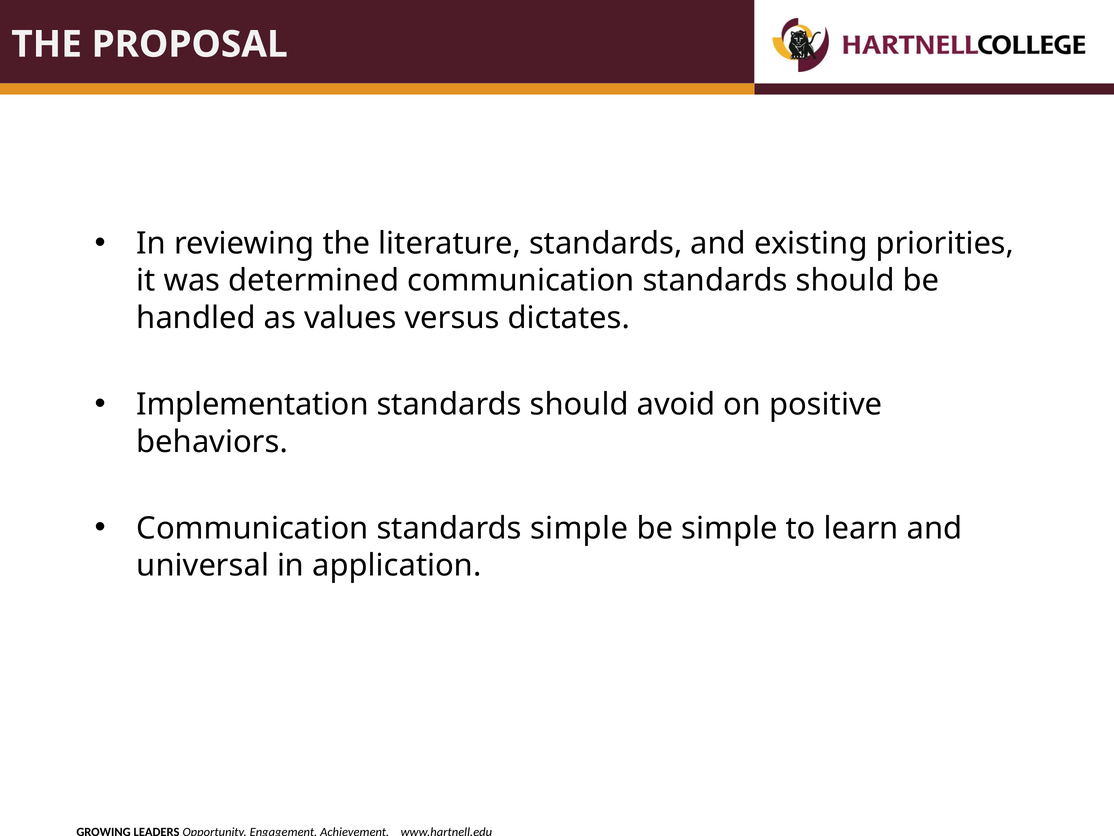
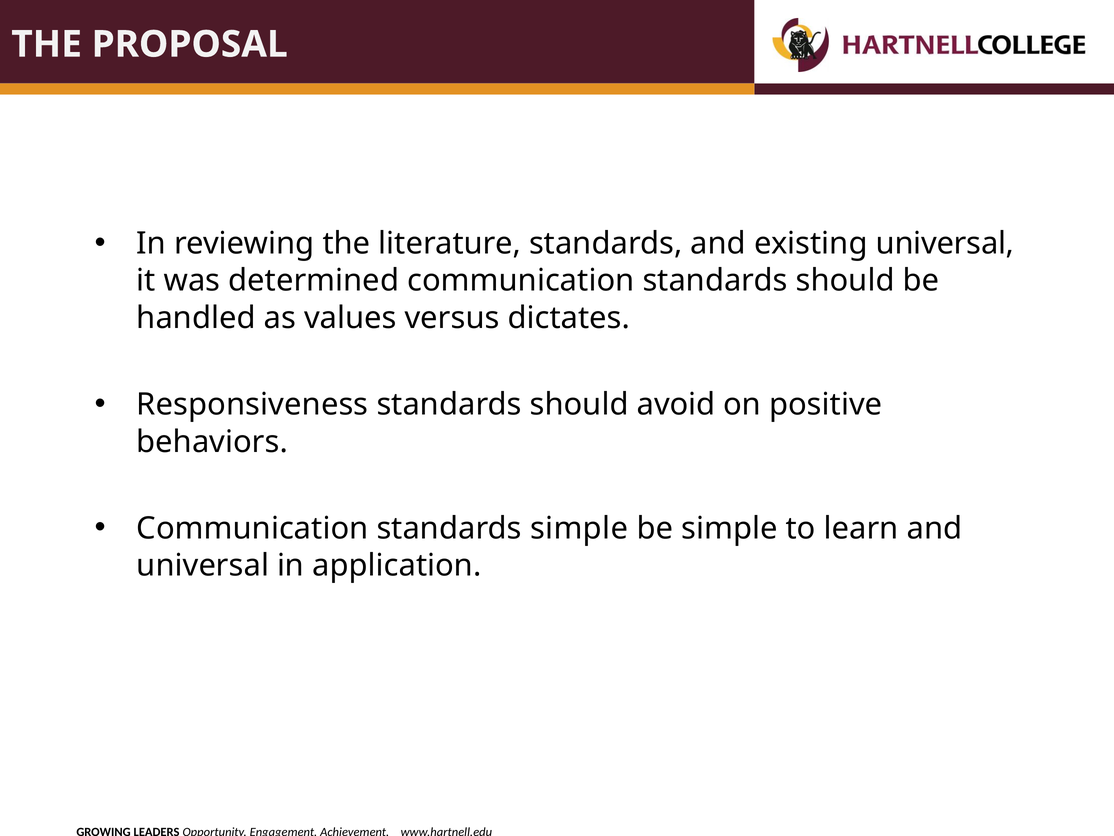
existing priorities: priorities -> universal (945, 243)
Implementation: Implementation -> Responsiveness (252, 404)
